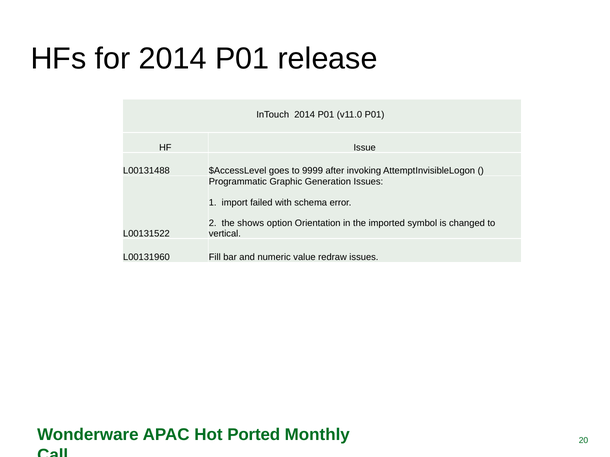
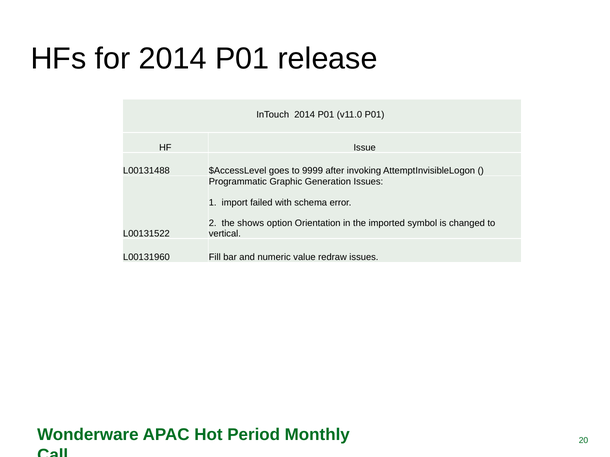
Ported: Ported -> Period (254, 435)
